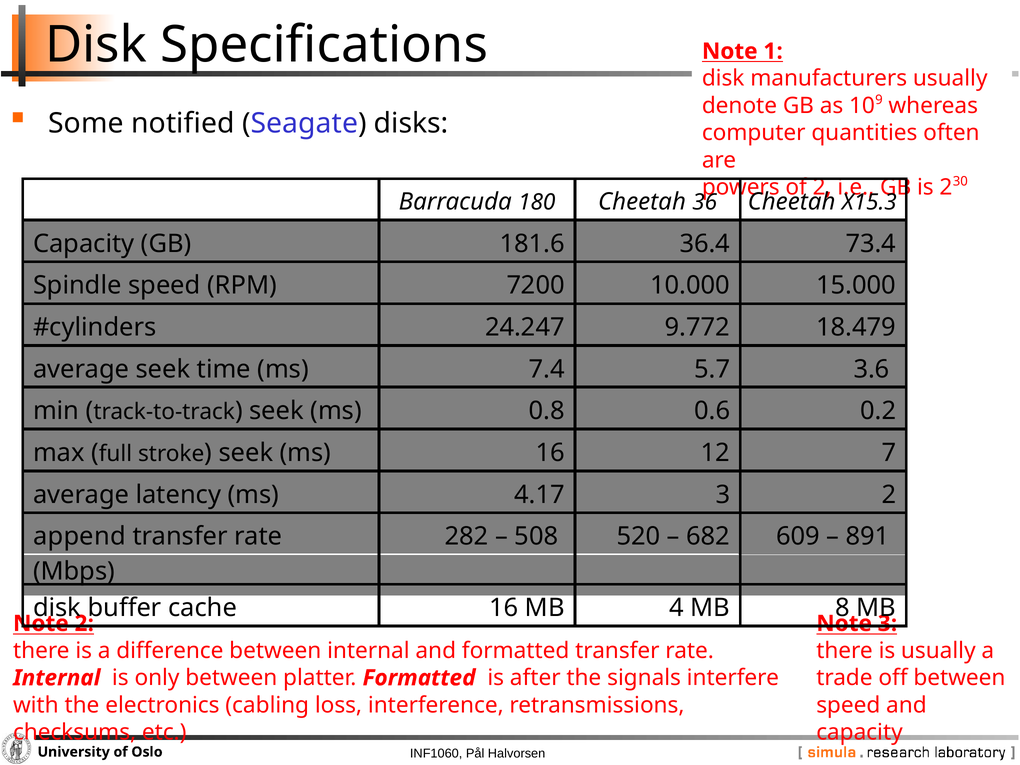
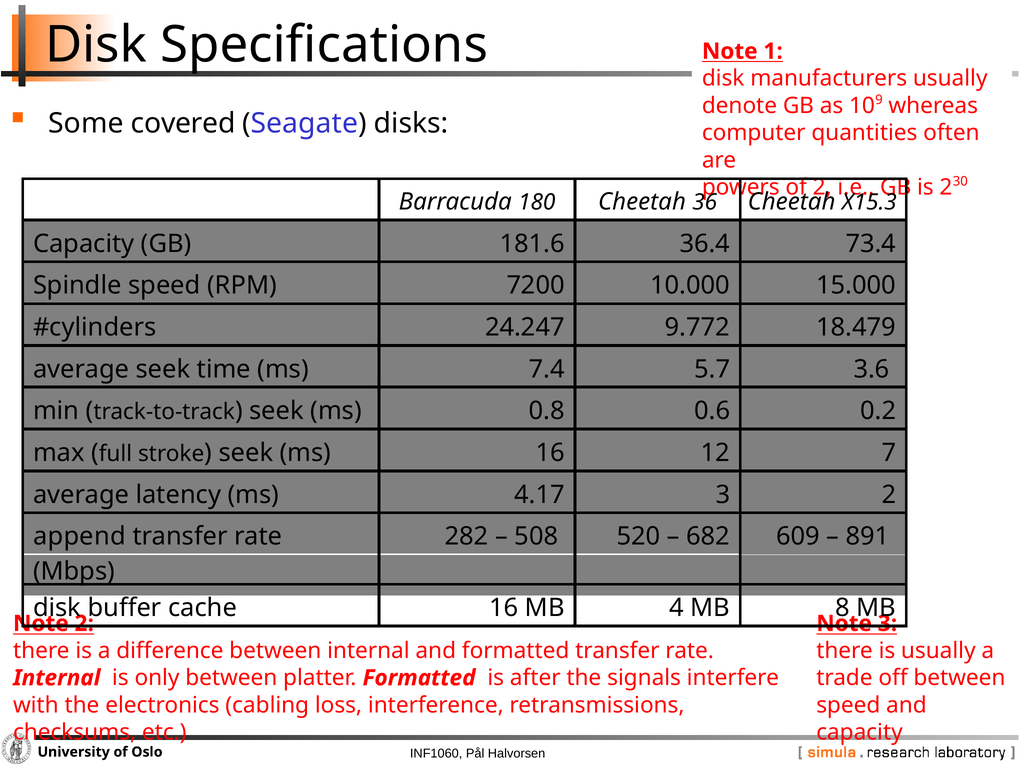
notified: notified -> covered (183, 124)
